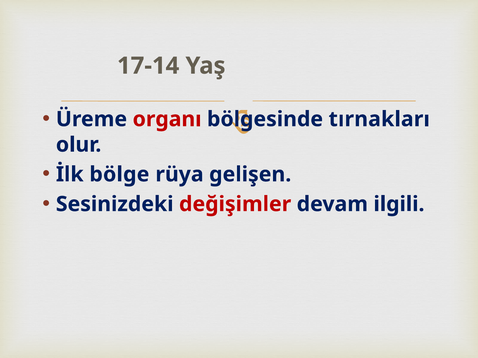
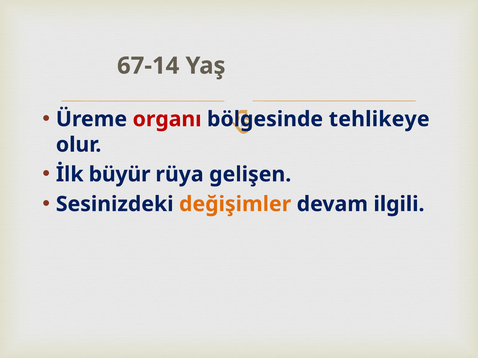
17-14: 17-14 -> 67-14 (148, 66)
tırnakları: tırnakları -> tehlikeye (379, 119)
bölge: bölge -> büyür (120, 175)
değişimler colour: red -> orange (235, 204)
